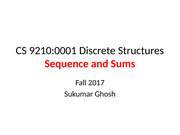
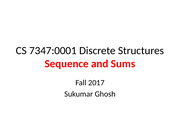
9210:0001: 9210:0001 -> 7347:0001 (53, 51)
